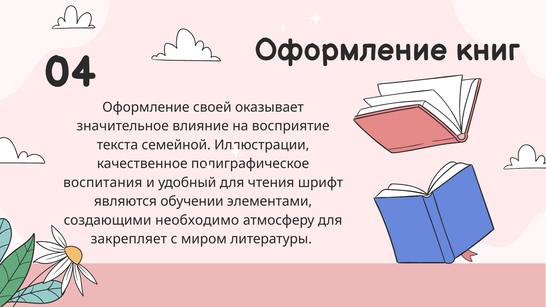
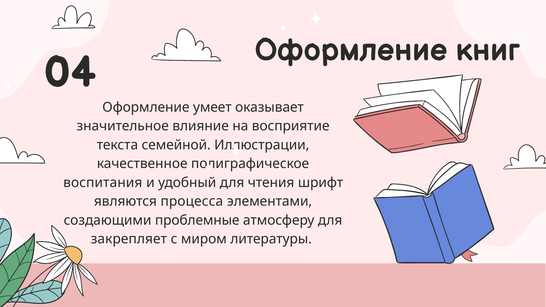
своей: своей -> умеет (212, 107)
обучении: обучении -> процесса (192, 202)
необходимо: необходимо -> проблемные (197, 220)
